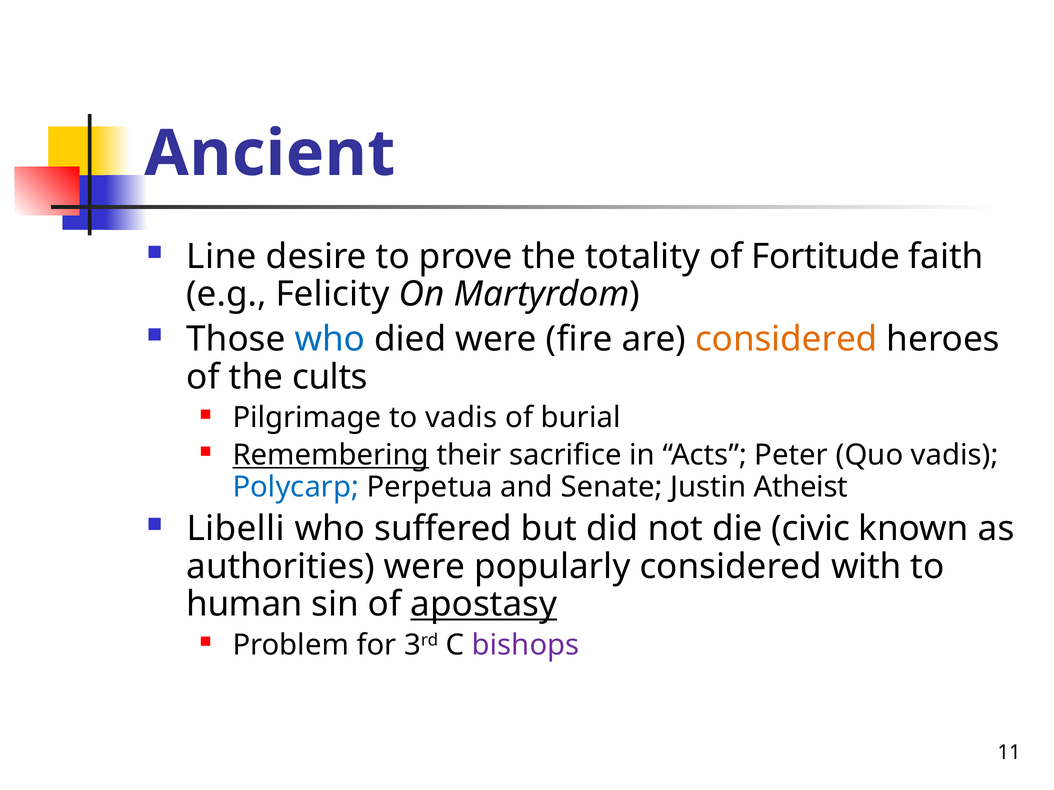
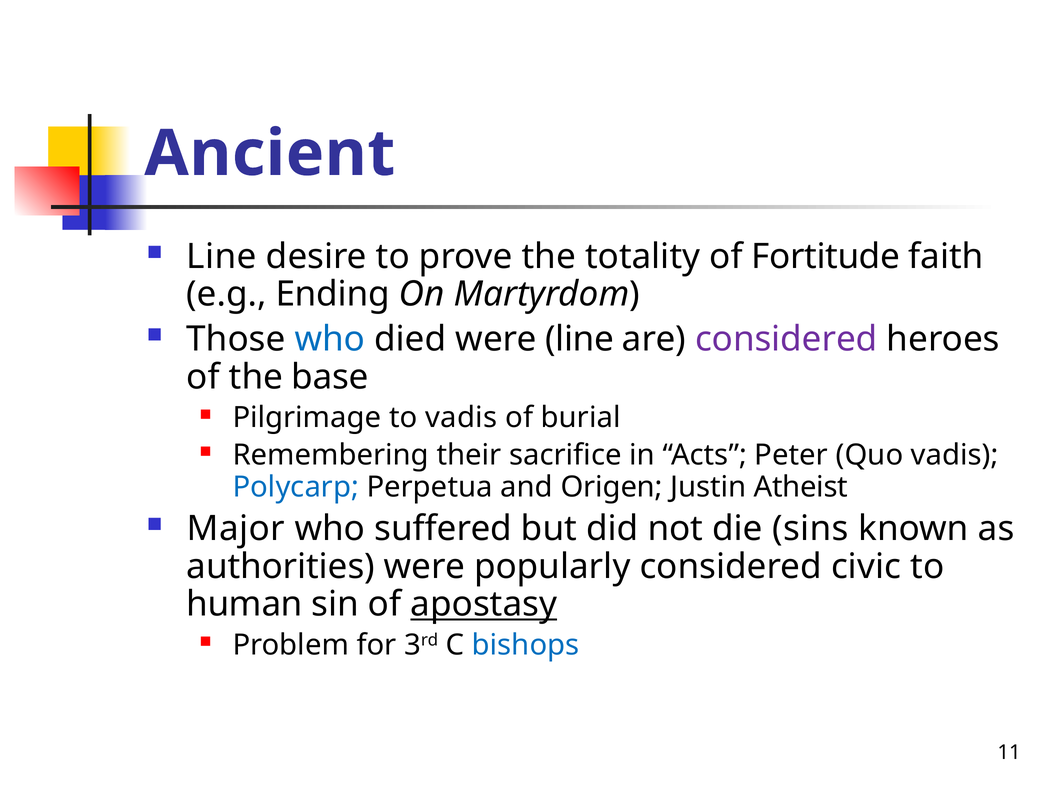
Felicity: Felicity -> Ending (333, 295)
were fire: fire -> line (580, 339)
considered colour: orange -> purple (786, 339)
cults: cults -> base (330, 377)
Remembering underline: present -> none (331, 456)
Senate: Senate -> Origen (612, 487)
Libelli: Libelli -> Major (236, 529)
civic: civic -> sins (810, 529)
with: with -> civic (866, 567)
bishops colour: purple -> blue (526, 645)
